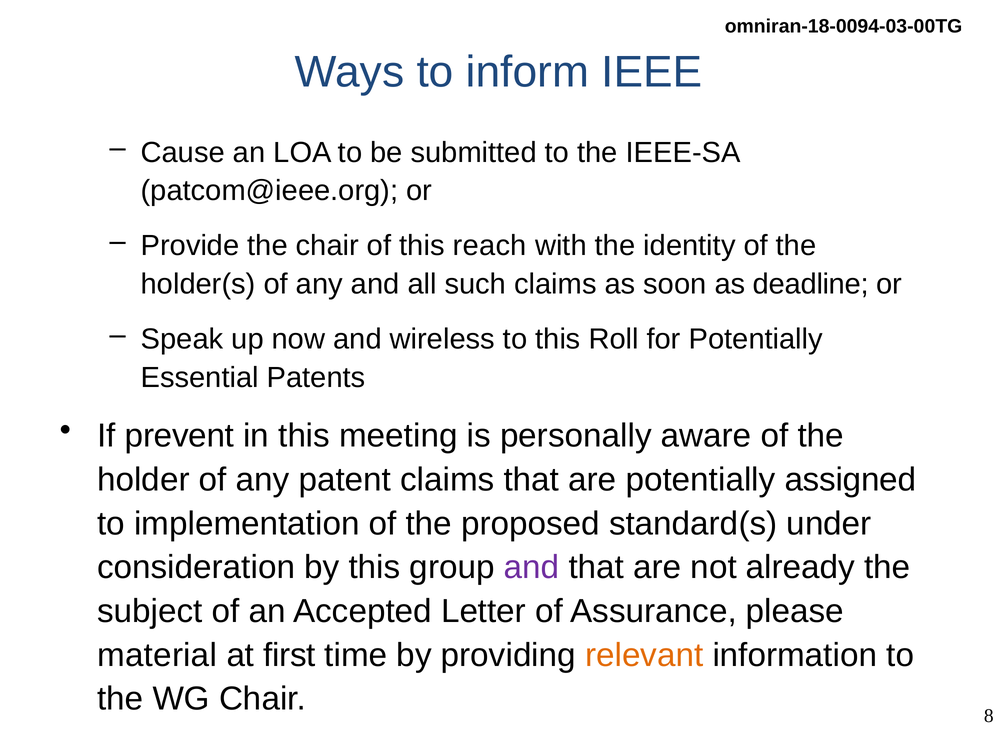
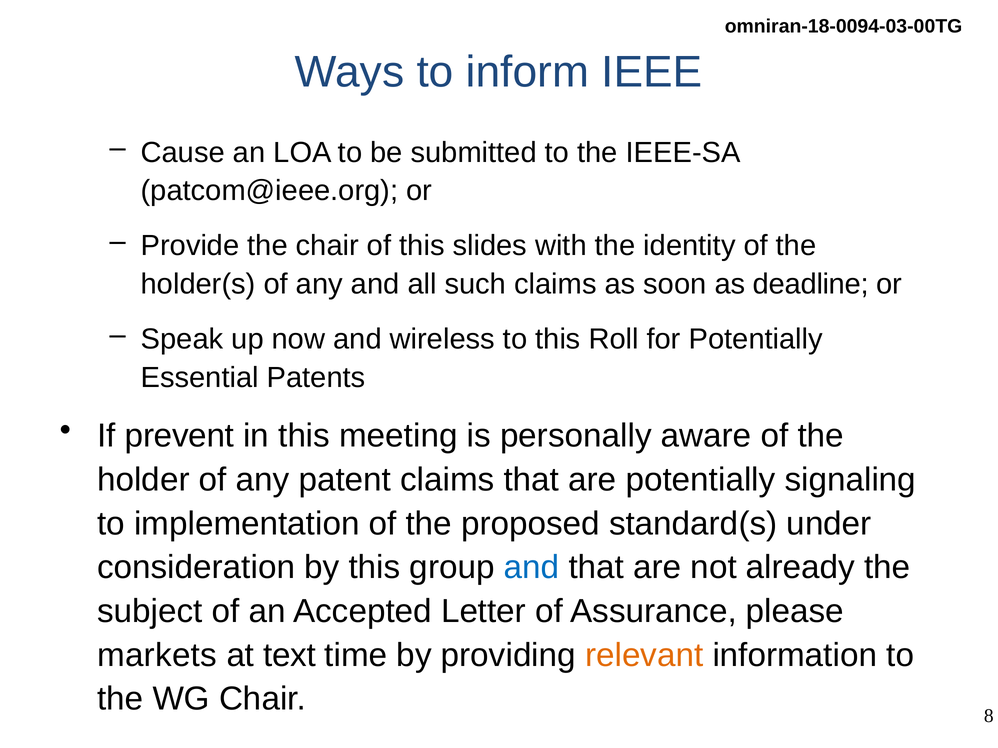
reach: reach -> slides (490, 246)
assigned: assigned -> signaling (850, 480)
and colour: purple -> blue (532, 568)
material: material -> markets (157, 656)
first: first -> text (289, 656)
